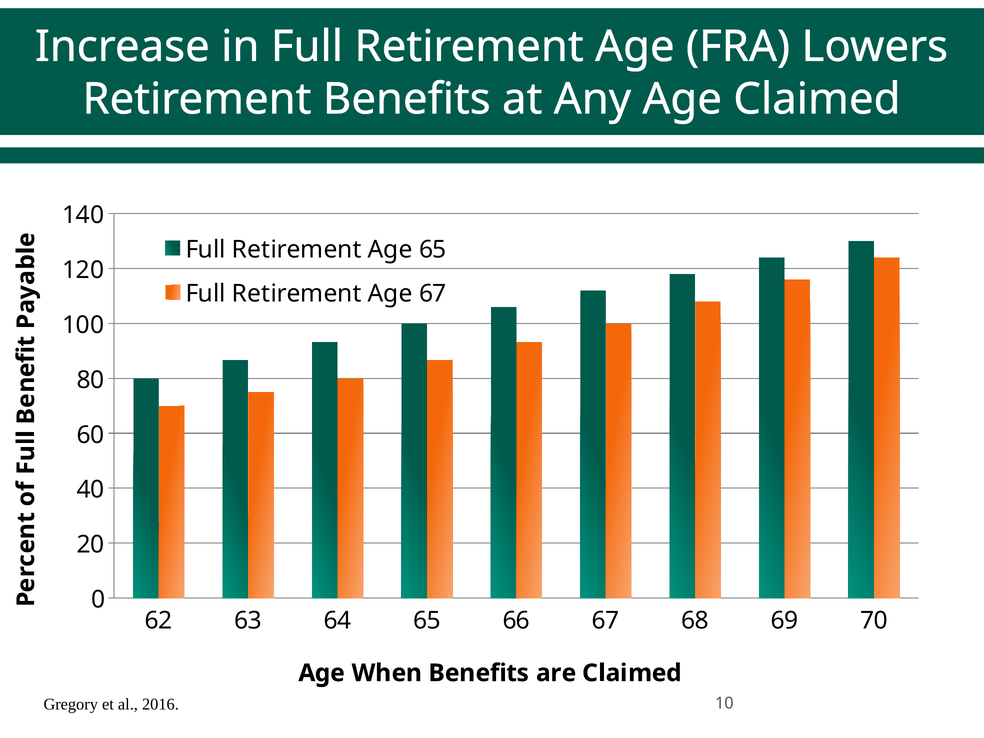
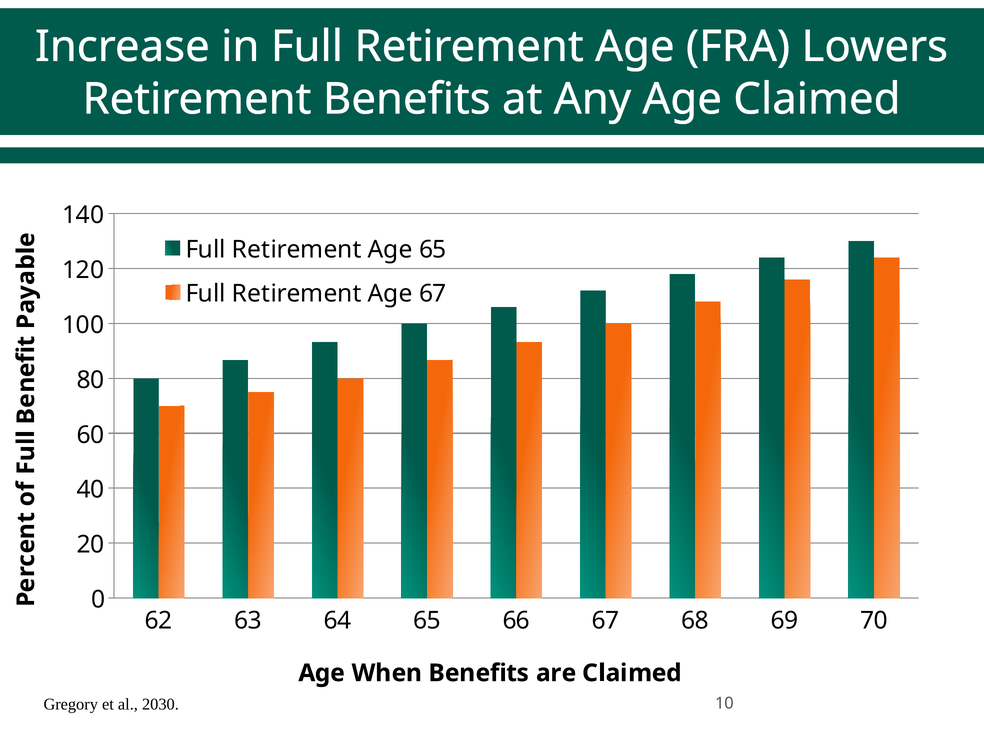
2016: 2016 -> 2030 (160, 705)
